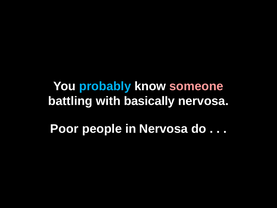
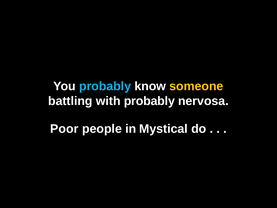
someone colour: pink -> yellow (196, 86)
with basically: basically -> probably (149, 101)
in Nervosa: Nervosa -> Mystical (163, 129)
